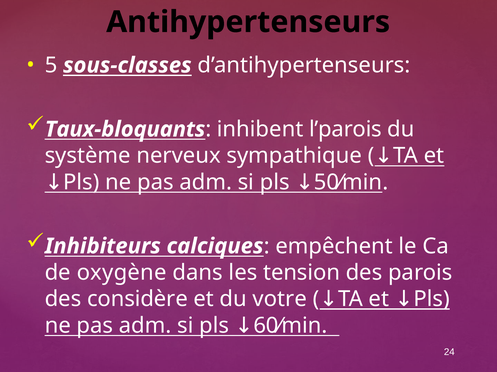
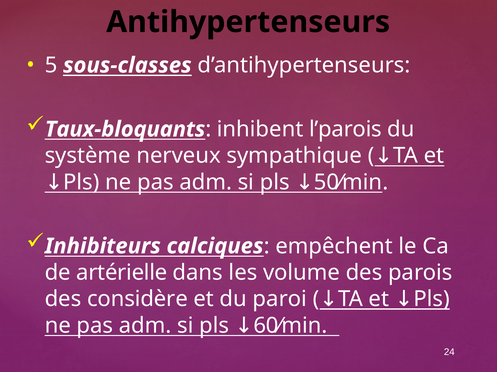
oxygène: oxygène -> artérielle (122, 273)
tension: tension -> volume (302, 273)
votre: votre -> paroi (280, 300)
